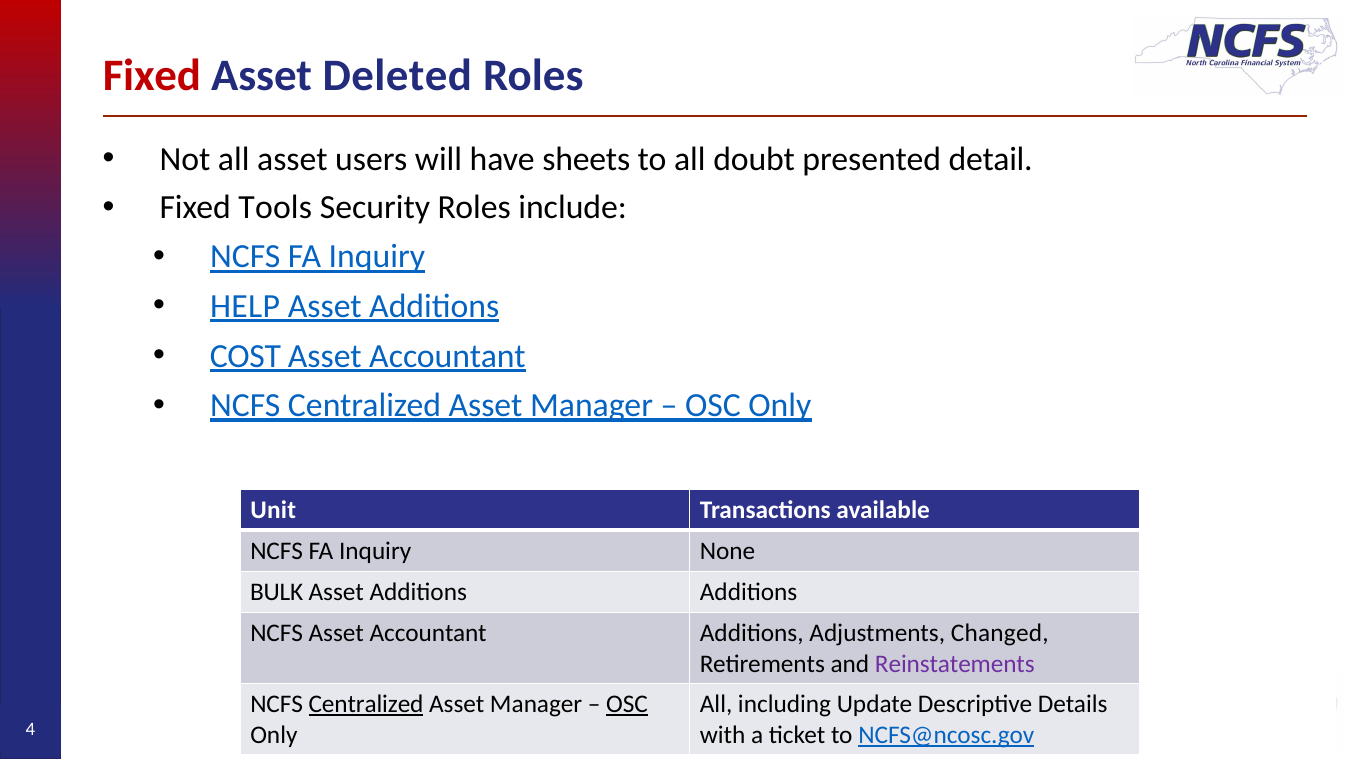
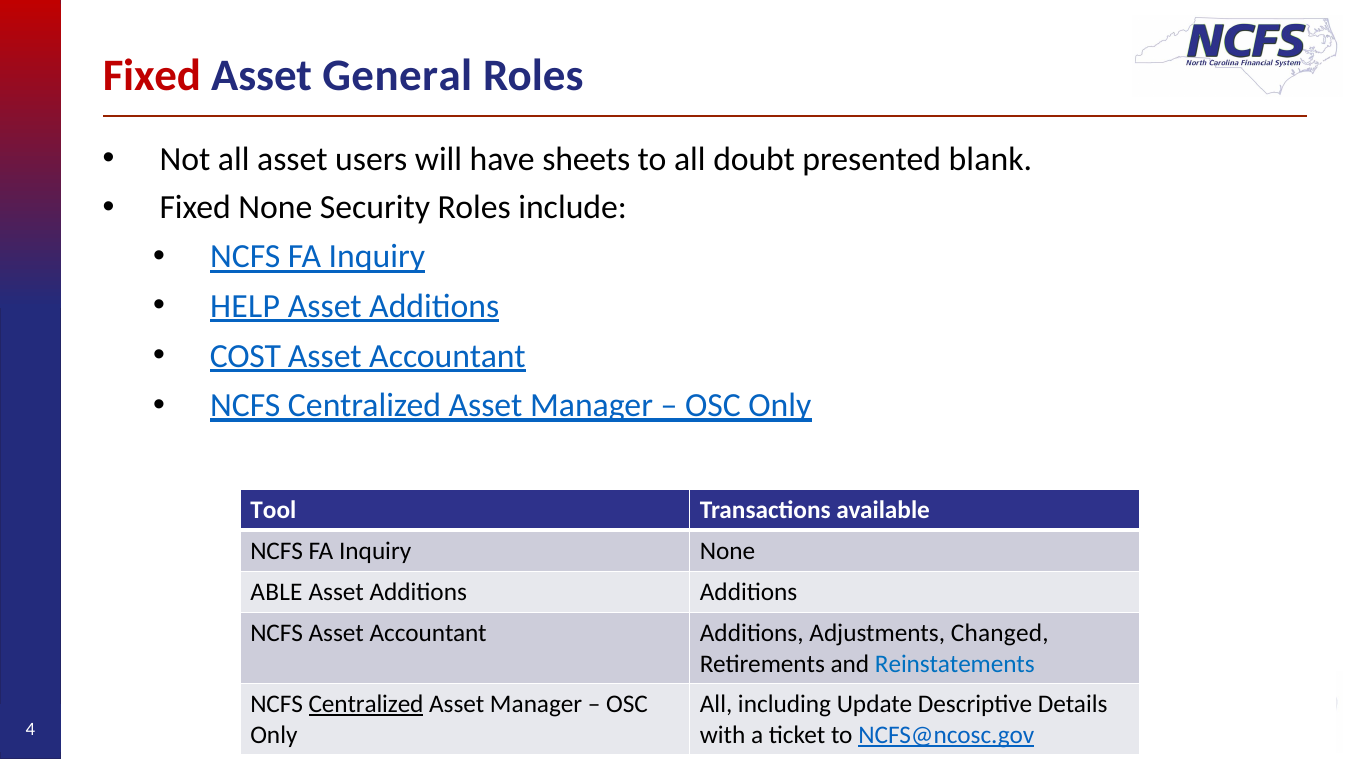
Deleted: Deleted -> General (397, 75)
detail: detail -> blank (990, 159)
Fixed Tools: Tools -> None (275, 208)
Unit: Unit -> Tool (273, 510)
BULK: BULK -> ABLE (276, 592)
Reinstatements colour: purple -> blue (955, 664)
OSC underline: present -> none (627, 704)
